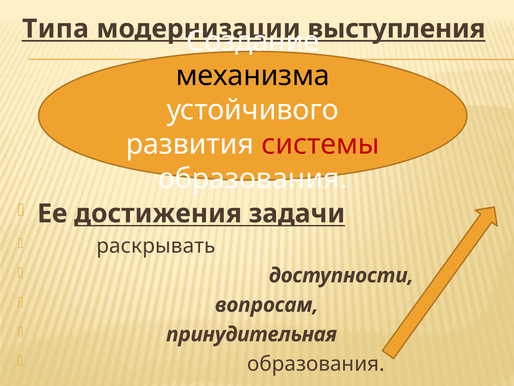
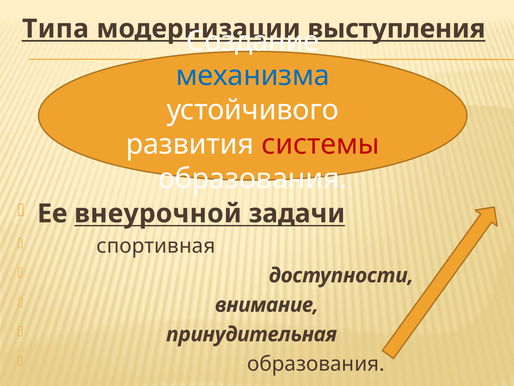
механизма colour: black -> blue (253, 76)
достижения: достижения -> внеурочной (158, 213)
раскрывать: раскрывать -> спортивная (156, 246)
вопросам: вопросам -> внимание (267, 305)
